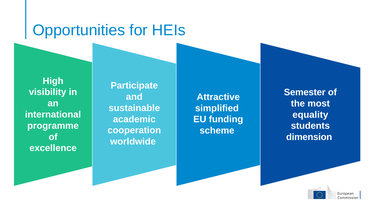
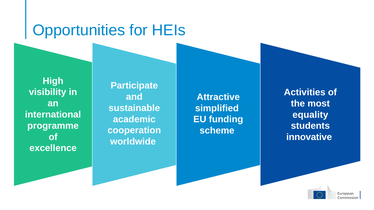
Semester: Semester -> Activities (305, 92)
dimension: dimension -> innovative (309, 137)
